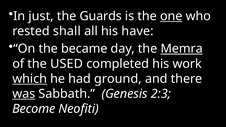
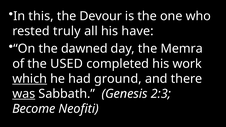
just: just -> this (41, 16)
Guards: Guards -> Devour (101, 16)
one underline: present -> none (171, 16)
shall: shall -> truly (67, 31)
became: became -> dawned (84, 49)
Memra underline: present -> none (182, 49)
